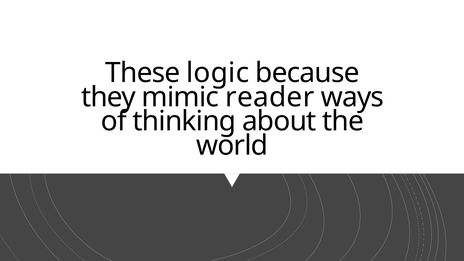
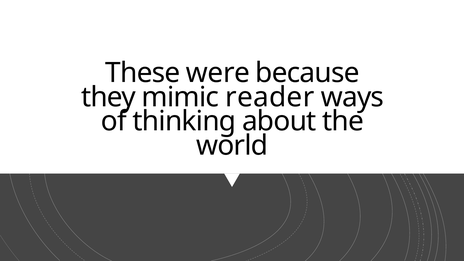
logic: logic -> were (218, 73)
